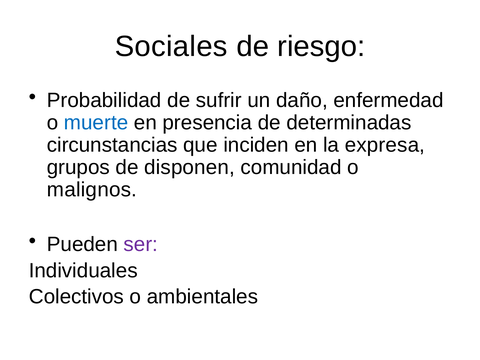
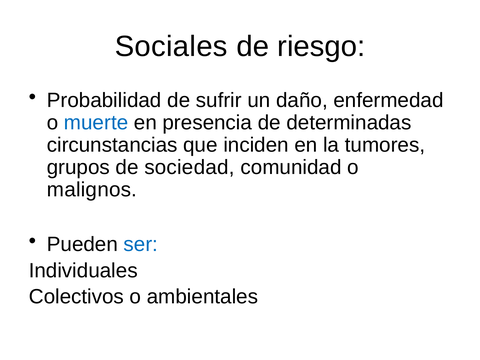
expresa: expresa -> tumores (385, 145)
disponen: disponen -> sociedad (189, 167)
ser colour: purple -> blue (141, 244)
